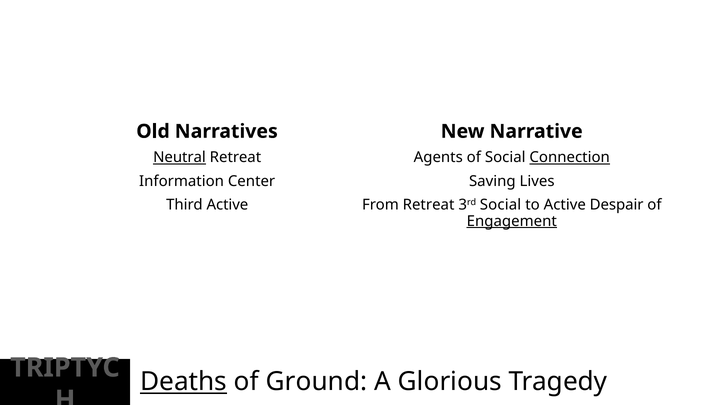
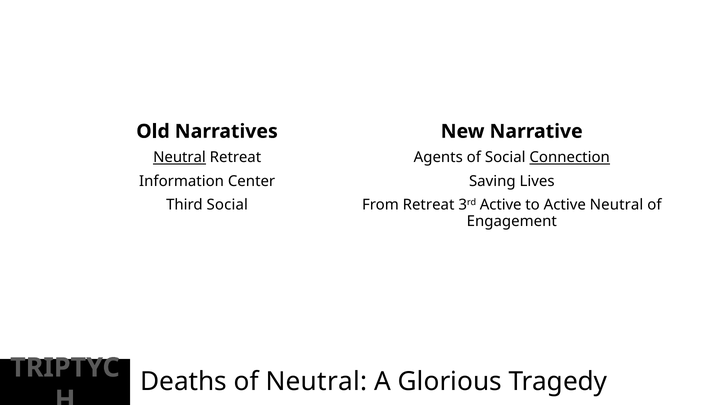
Third Active: Active -> Social (227, 205)
3rd Social: Social -> Active (501, 205)
Active Despair: Despair -> Neutral (617, 205)
Engagement underline: present -> none (512, 221)
Deaths underline: present -> none (184, 381)
of Ground: Ground -> Neutral (316, 381)
